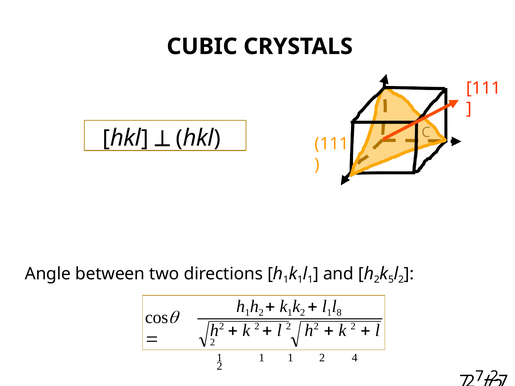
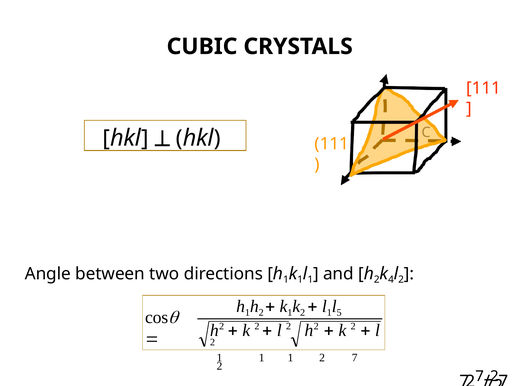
5: 5 -> 4 (391, 280)
8: 8 -> 5 (339, 313)
1 2 4: 4 -> 7 (355, 358)
